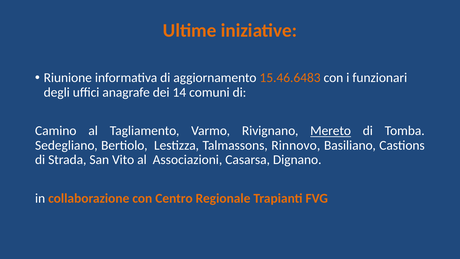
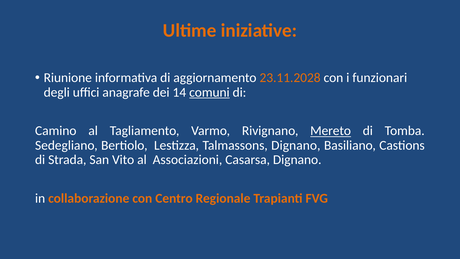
15.46.6483: 15.46.6483 -> 23.11.2028 (290, 78)
comuni underline: none -> present (209, 92)
Talmassons Rinnovo: Rinnovo -> Dignano (296, 145)
